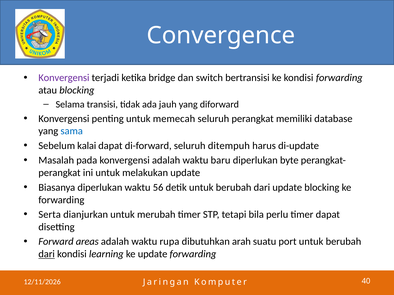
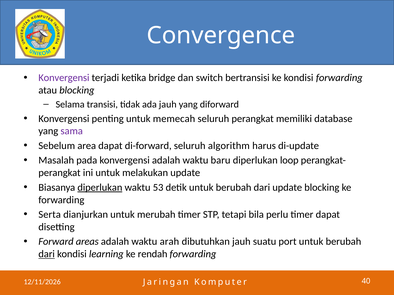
sama colour: blue -> purple (72, 131)
kalai: kalai -> area (87, 146)
ditempuh: ditempuh -> algorithm (229, 146)
byte: byte -> loop (289, 161)
diperlukan underline: none -> present (100, 188)
56: 56 -> 53 (158, 188)
rupa: rupa -> arah (169, 242)
dibutuhkan arah: arah -> jauh (241, 242)
ke update: update -> rendah (153, 254)
